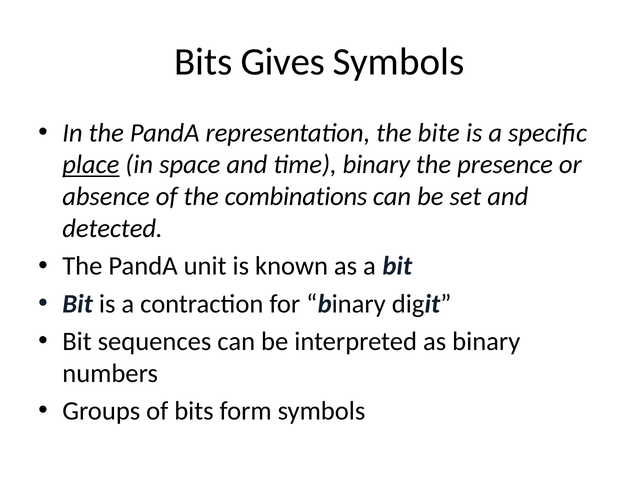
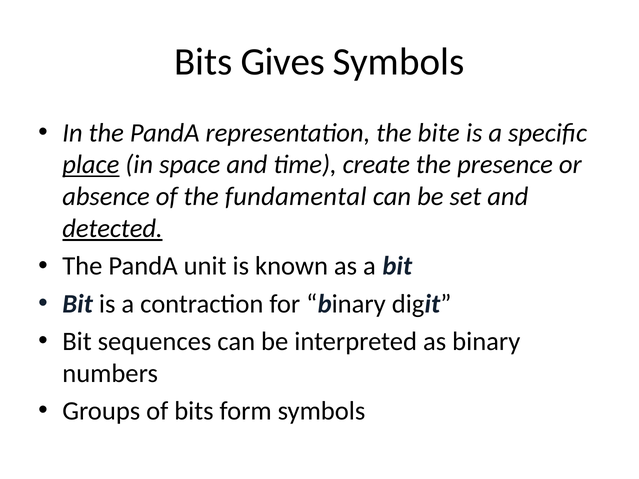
time binary: binary -> create (376, 165)
combinations: combinations -> fundamental (296, 197)
detected underline: none -> present (113, 229)
